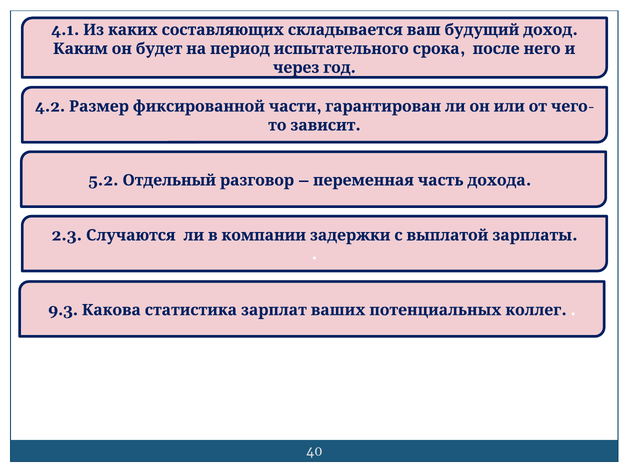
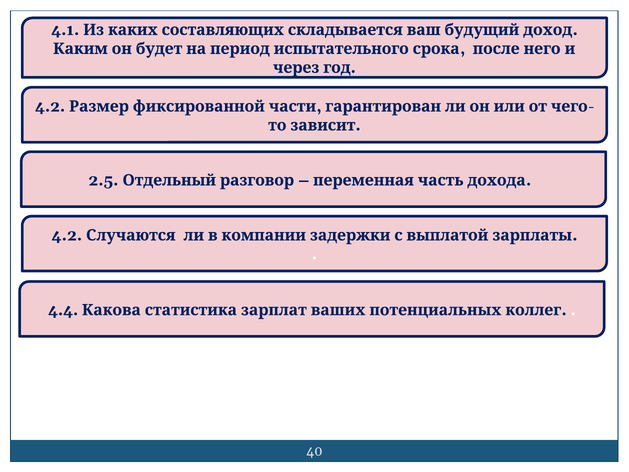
5.2: 5.2 -> 2.5 (103, 180)
2.3: 2.3 -> 4.2 (67, 235)
9.3: 9.3 -> 4.4 (63, 310)
